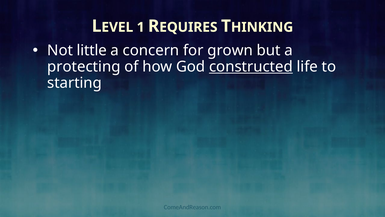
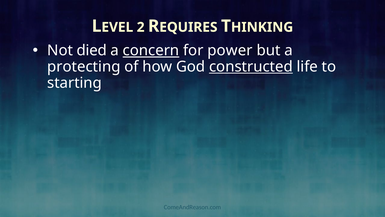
1: 1 -> 2 (141, 27)
little: little -> died (92, 50)
concern underline: none -> present (151, 50)
grown: grown -> power (230, 50)
